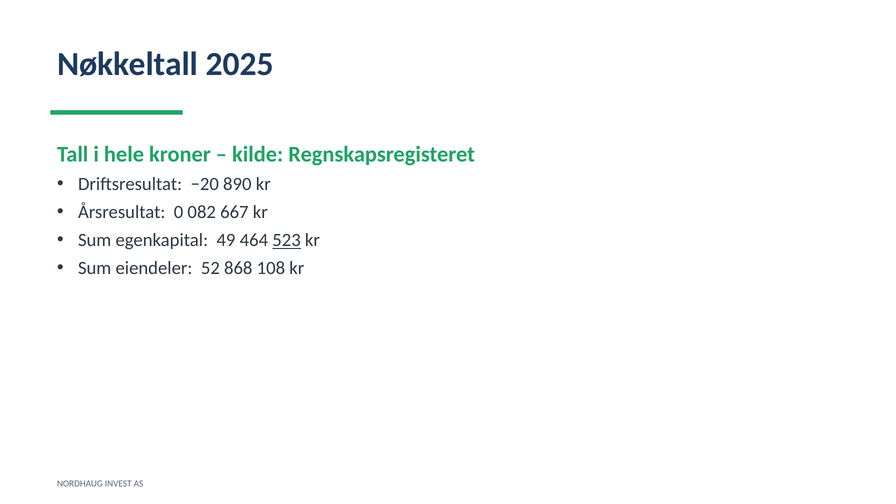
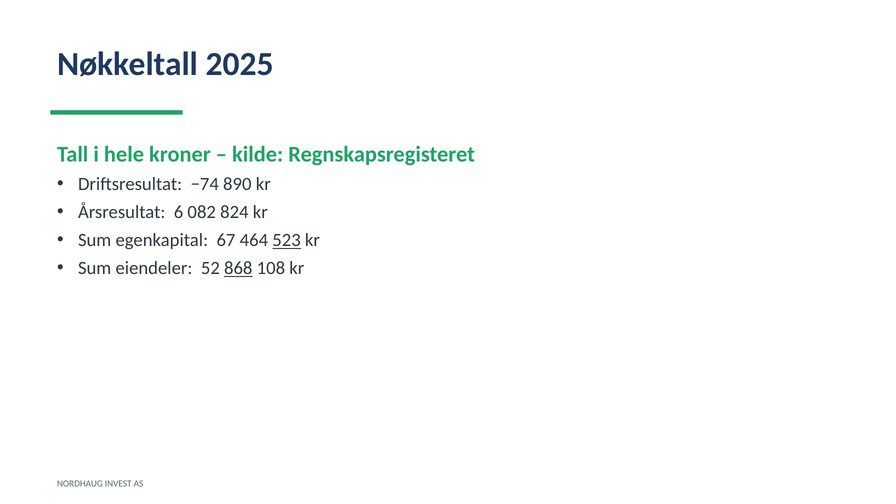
−20: −20 -> −74 (205, 184)
0: 0 -> 6 (179, 212)
667: 667 -> 824 (234, 212)
49: 49 -> 67 (226, 240)
868 underline: none -> present (238, 268)
